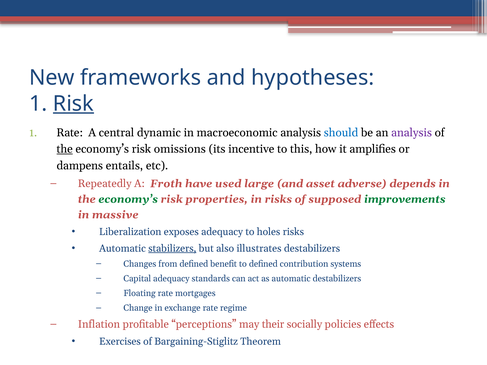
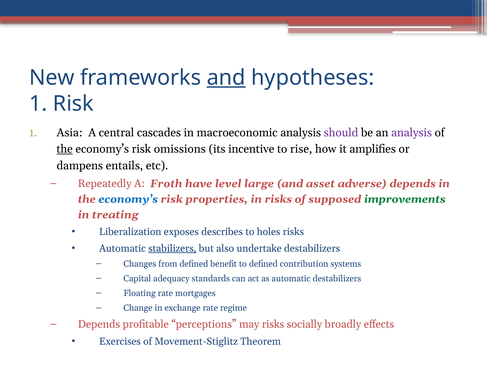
and underline: none -> present (226, 78)
Risk underline: present -> none (73, 104)
1 Rate: Rate -> Asia (70, 133)
dynamic: dynamic -> cascades (159, 133)
should colour: blue -> purple (341, 133)
this: this -> rise (301, 149)
used: used -> level (228, 184)
economy’s colour: green -> blue (128, 199)
massive: massive -> treating (115, 215)
exposes adequacy: adequacy -> describes (222, 232)
illustrates: illustrates -> undertake (259, 249)
Inflation: Inflation -> Depends (99, 325)
may their: their -> risks (273, 325)
policies: policies -> broadly (343, 325)
Bargaining-Stiglitz: Bargaining-Stiglitz -> Movement-Stiglitz (196, 342)
